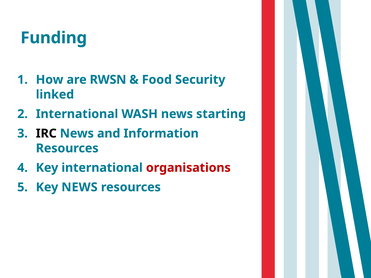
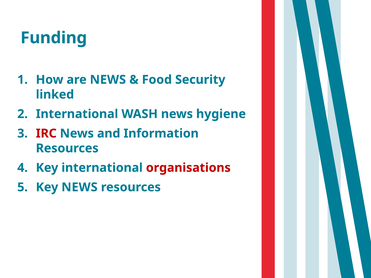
are RWSN: RWSN -> NEWS (108, 80)
starting: starting -> hygiene (221, 114)
IRC colour: black -> red (46, 134)
